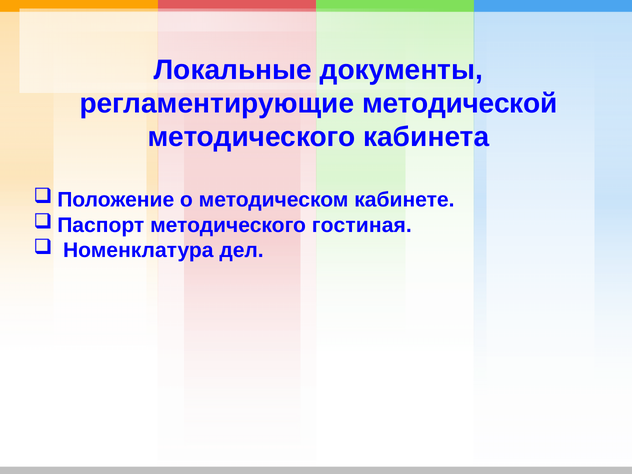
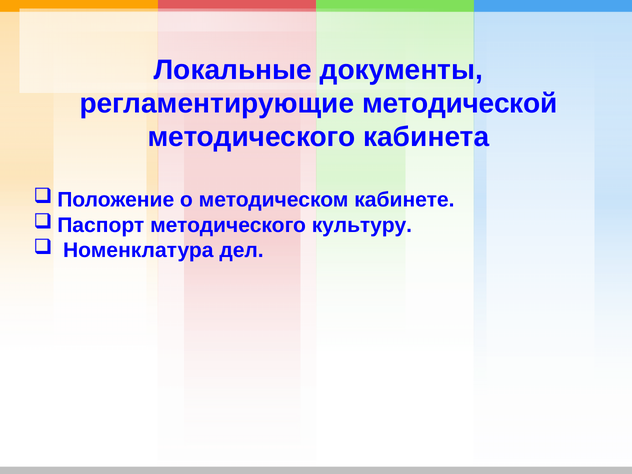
гостиная: гостиная -> культуру (362, 225)
